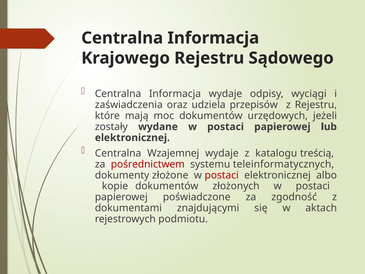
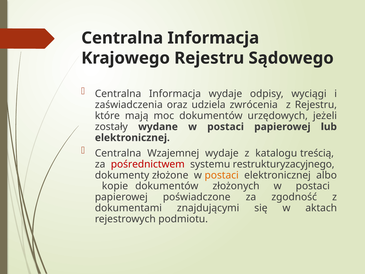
przepisów: przepisów -> zwrócenia (254, 105)
teleinformatycznych: teleinformatycznych -> restrukturyzacyjnego (284, 164)
postaci colour: red -> orange (222, 175)
